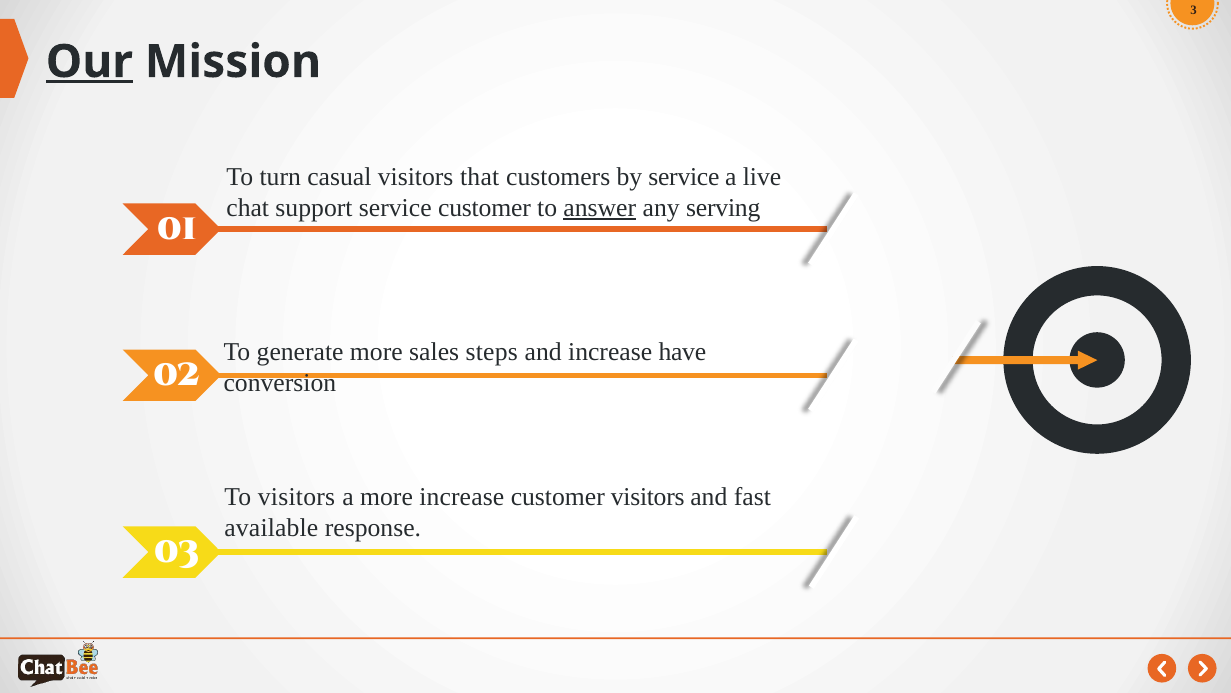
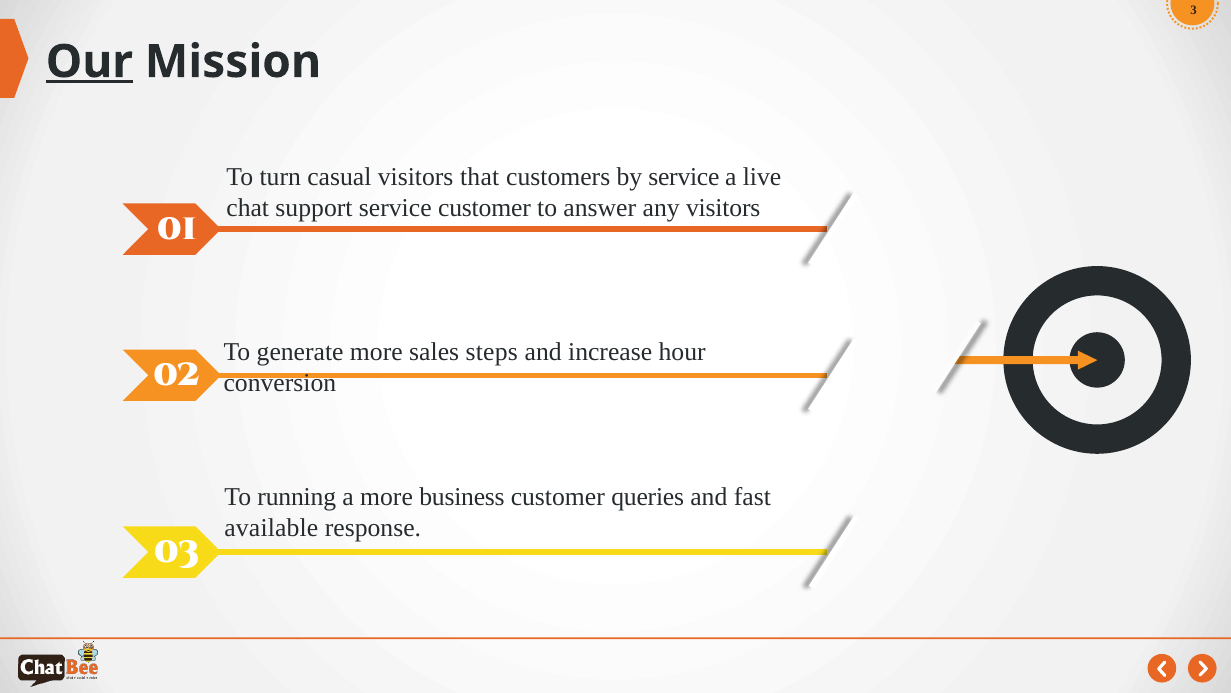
answer underline: present -> none (600, 208)
any serving: serving -> visitors (723, 208)
have: have -> hour (682, 352)
To visitors: visitors -> running (297, 497)
more increase: increase -> business (462, 497)
customer visitors: visitors -> queries (648, 497)
